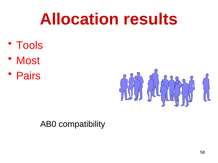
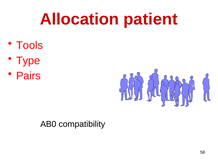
results: results -> patient (151, 19)
Most: Most -> Type (28, 61)
